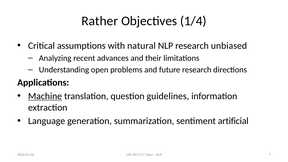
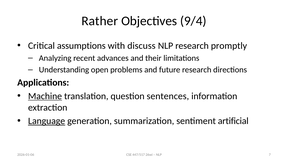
1/4: 1/4 -> 9/4 (193, 21)
natural: natural -> discuss (141, 46)
unbiased: unbiased -> promptly (229, 46)
guidelines: guidelines -> sentences (168, 96)
Language underline: none -> present (47, 121)
